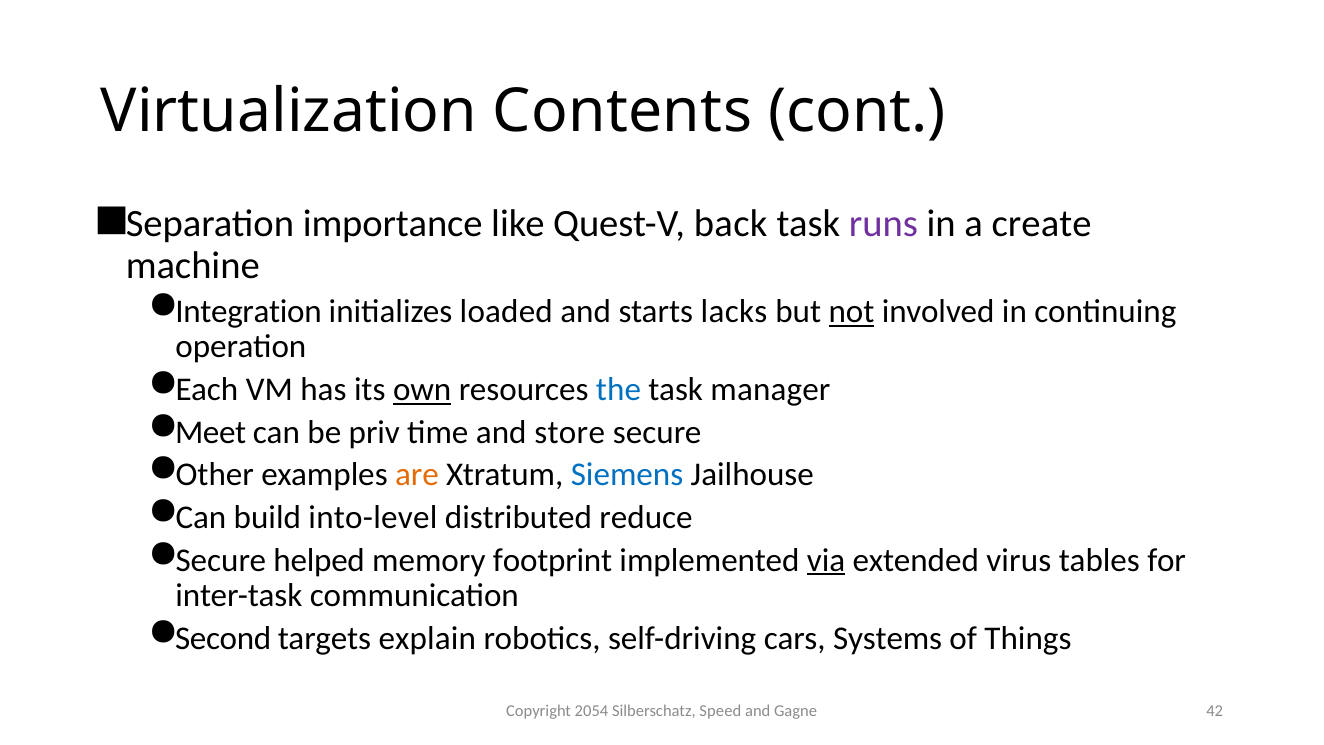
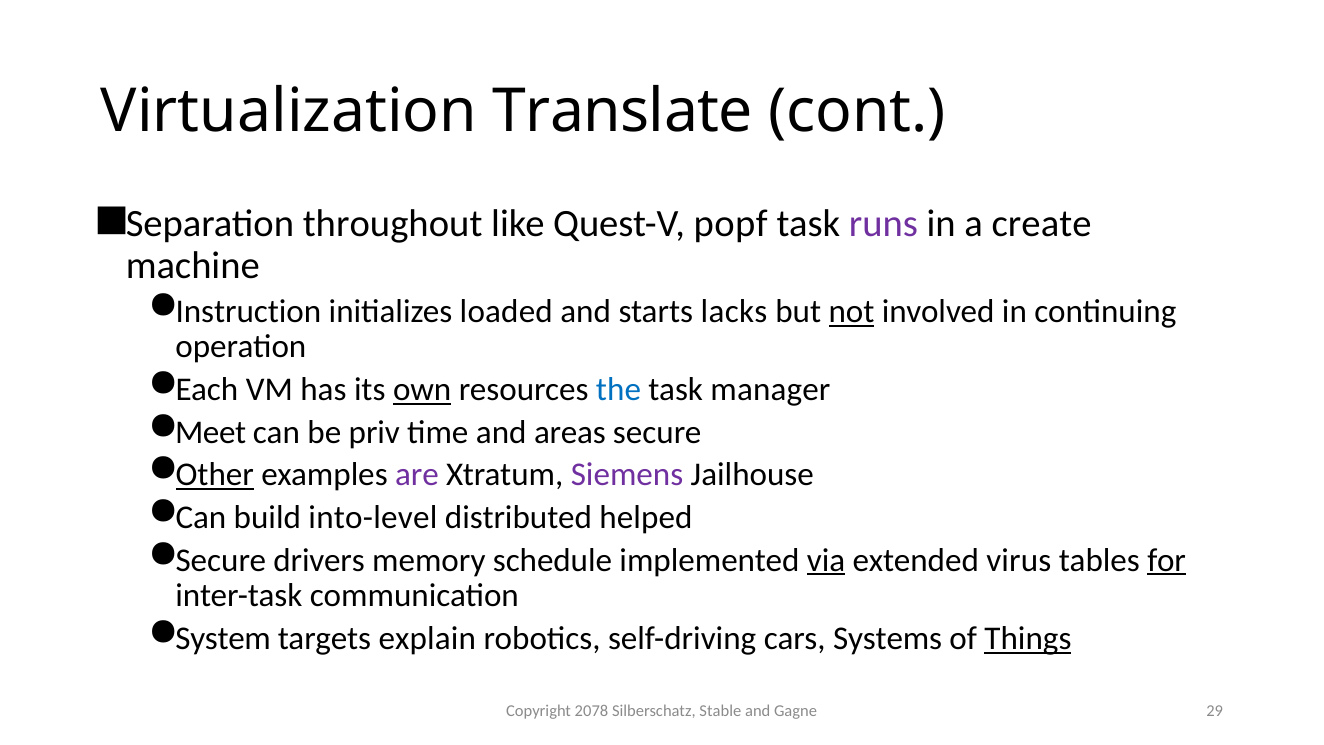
Contents: Contents -> Translate (623, 111)
importance: importance -> throughout (393, 224)
back: back -> popf (731, 224)
Integration: Integration -> Instruction (248, 311)
store: store -> areas (570, 432)
Other underline: none -> present (215, 475)
are colour: orange -> purple (417, 475)
Siemens colour: blue -> purple (627, 475)
reduce: reduce -> helped (646, 517)
helped: helped -> drivers (319, 560)
footprint: footprint -> schedule (552, 560)
for underline: none -> present (1167, 560)
Second: Second -> System (223, 638)
Things underline: none -> present (1028, 638)
2054: 2054 -> 2078 (592, 711)
Speed: Speed -> Stable (720, 711)
42: 42 -> 29 (1215, 711)
